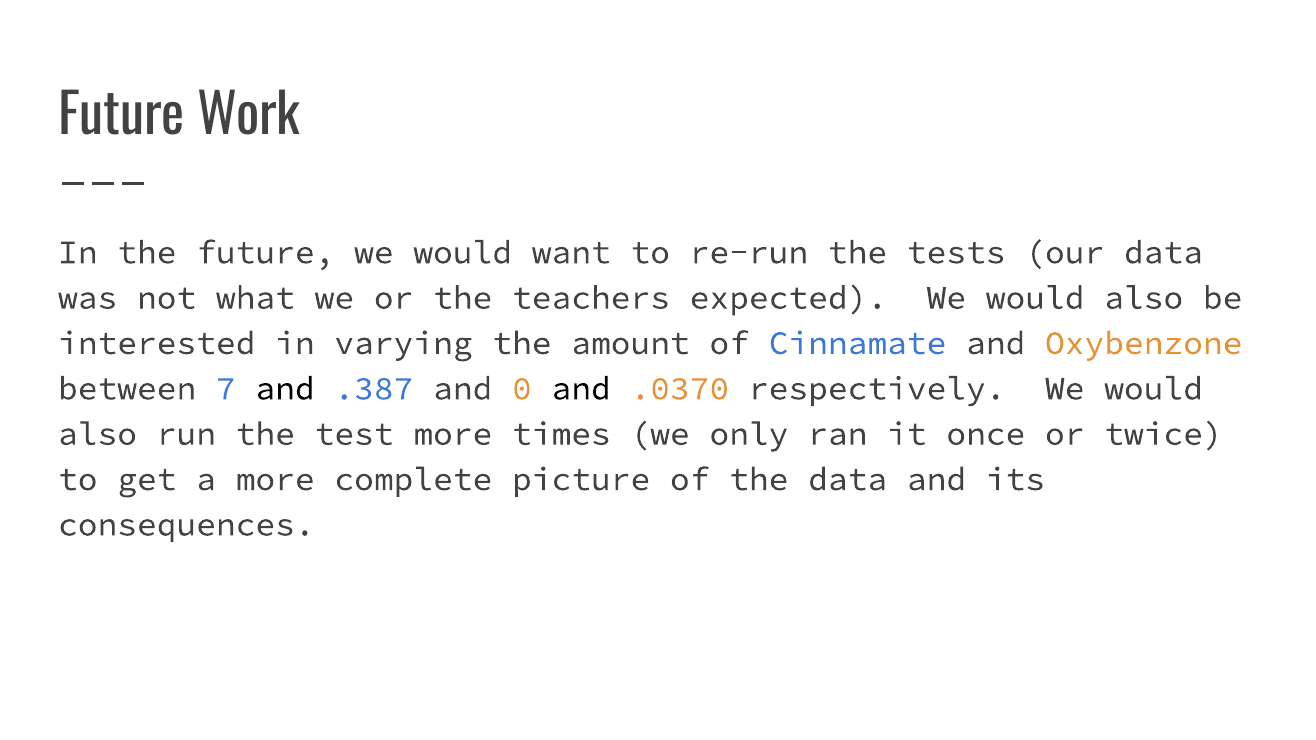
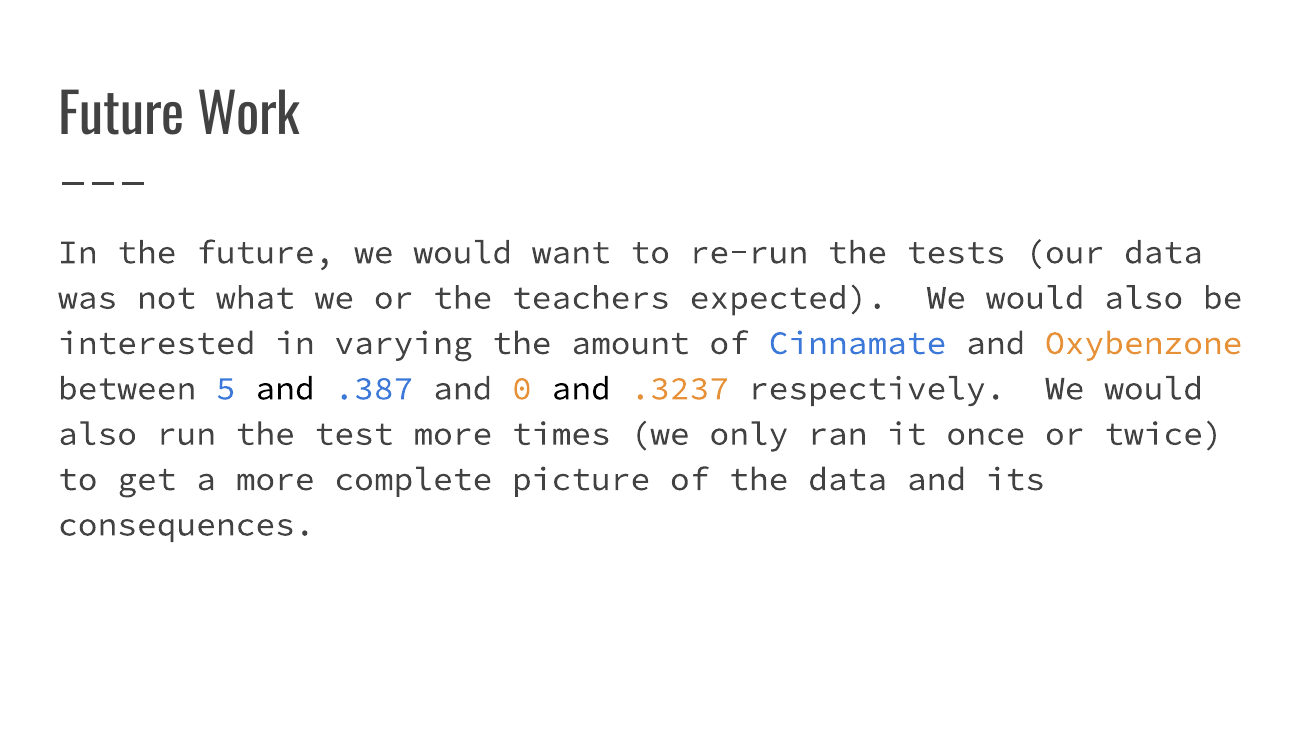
7: 7 -> 5 (226, 389)
.0370: .0370 -> .3237 (680, 389)
